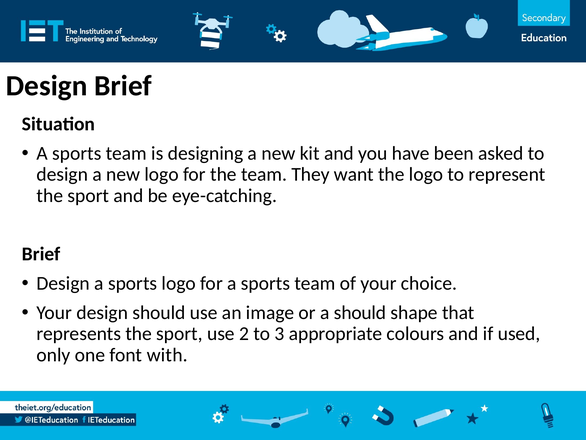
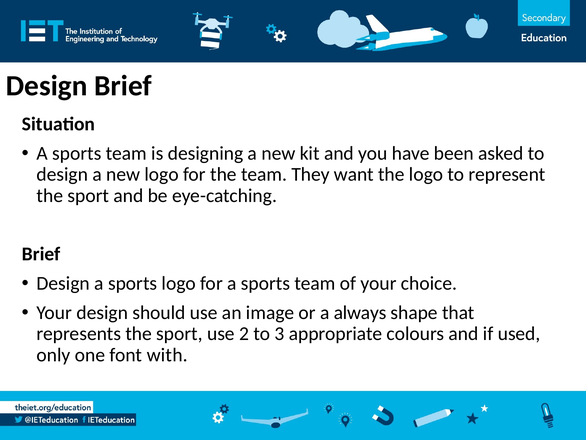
a should: should -> always (360, 312)
